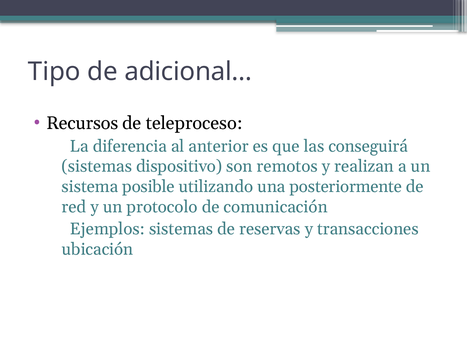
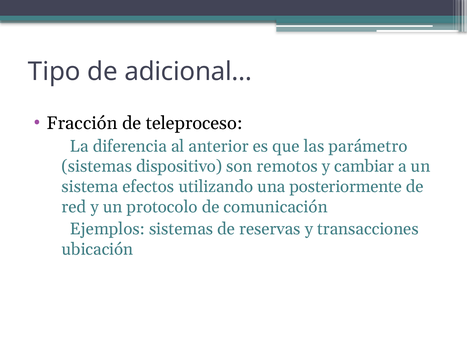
Recursos: Recursos -> Fracción (82, 123)
conseguirá: conseguirá -> parámetro (368, 146)
realizan: realizan -> cambiar (364, 167)
posible: posible -> efectos (148, 187)
